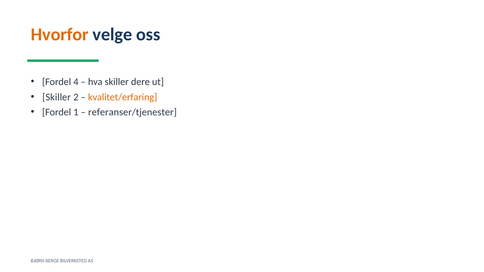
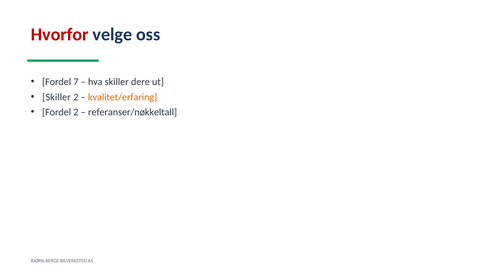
Hvorfor colour: orange -> red (60, 35)
4: 4 -> 7 (76, 82)
Fordel 1: 1 -> 2 (76, 112)
referanser/tjenester: referanser/tjenester -> referanser/nøkkeltall (133, 112)
